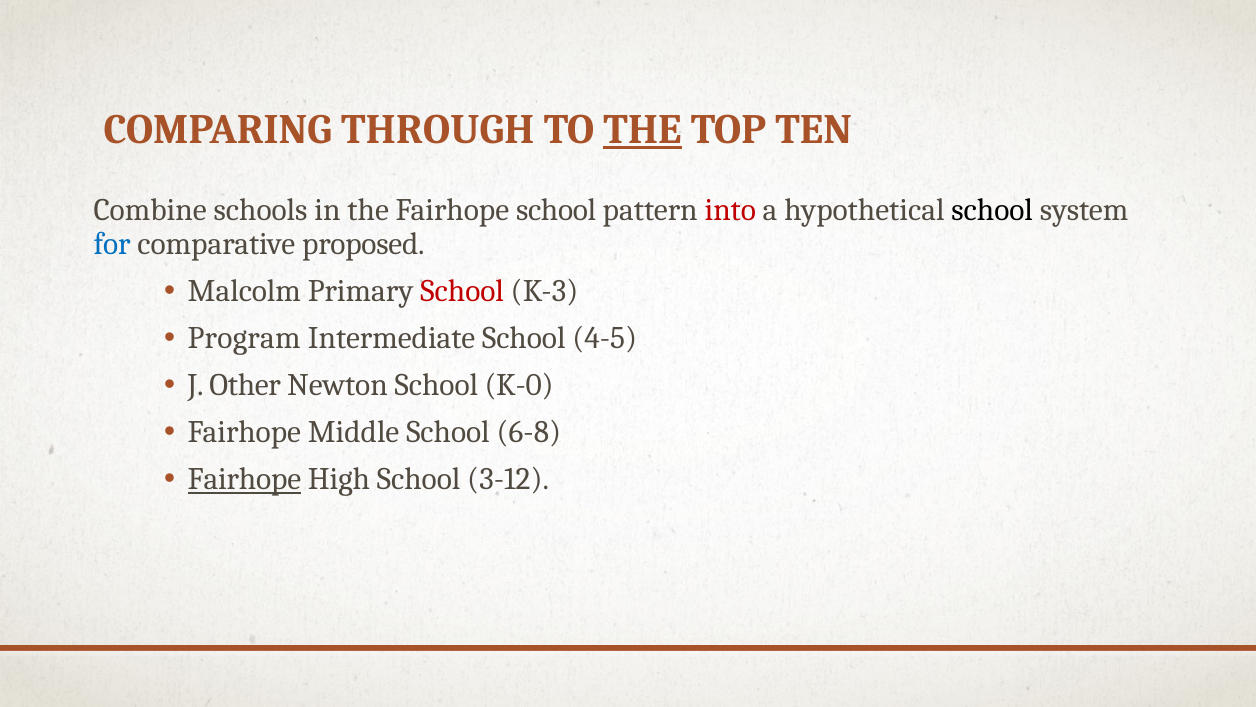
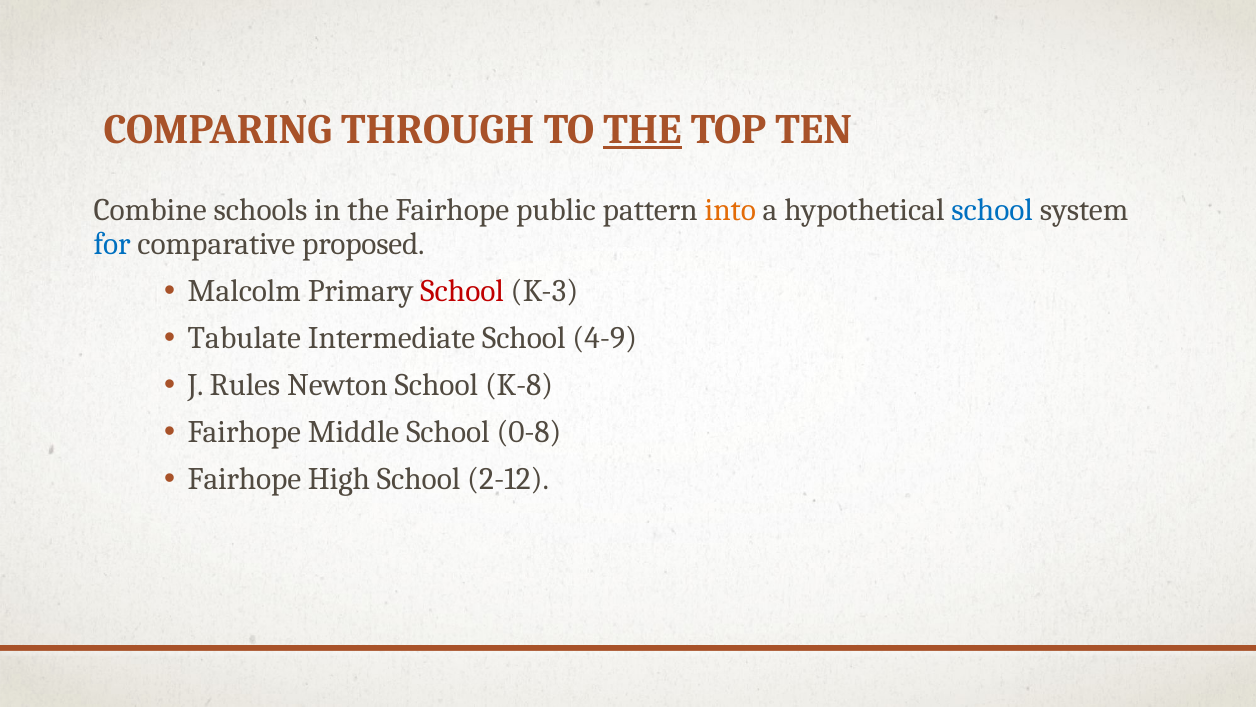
Fairhope school: school -> public (556, 210)
into colour: red -> orange (730, 210)
school colour: black -> blue (992, 210)
Program: Program -> Tabulate (244, 338)
4-5: 4-5 -> 4-9 (605, 338)
Other: Other -> Rules (245, 385)
K-0: K-0 -> K-8 (519, 385)
6-8: 6-8 -> 0-8 (529, 432)
Fairhope underline: present -> none (244, 479)
3-12: 3-12 -> 2-12 (508, 479)
